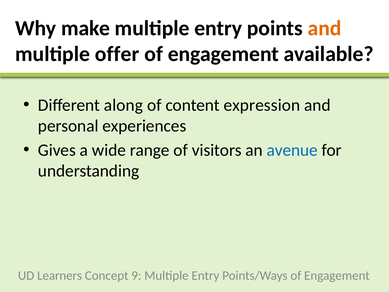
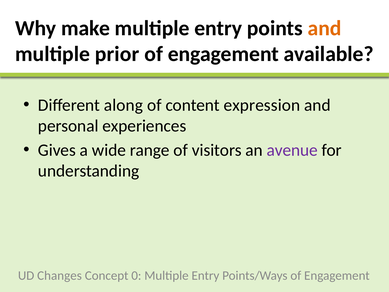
offer: offer -> prior (117, 54)
avenue colour: blue -> purple (292, 150)
Learners: Learners -> Changes (60, 275)
9: 9 -> 0 (136, 275)
